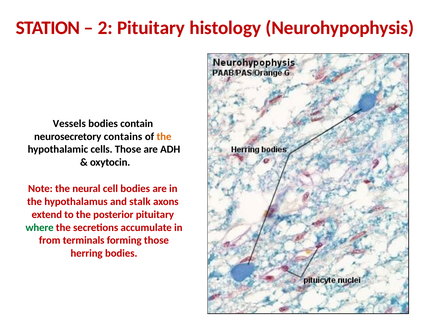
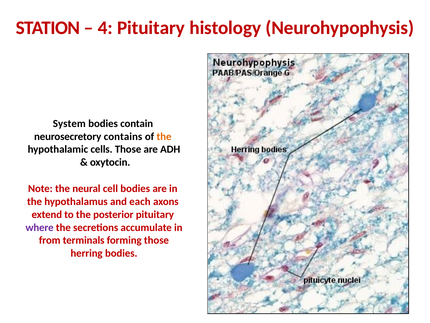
2: 2 -> 4 (105, 28)
Vessels: Vessels -> System (69, 123)
stalk: stalk -> each (140, 201)
where colour: green -> purple (40, 227)
